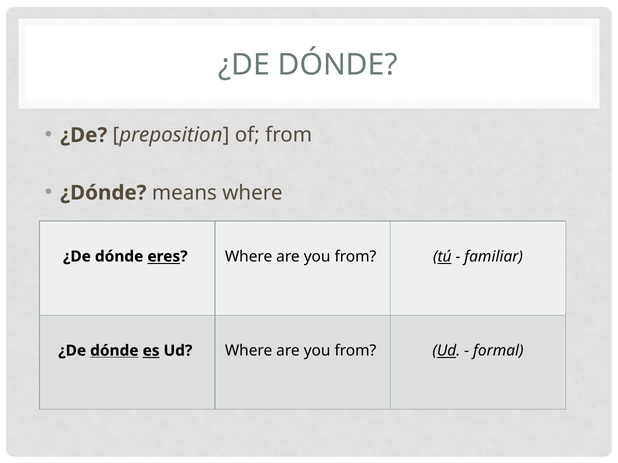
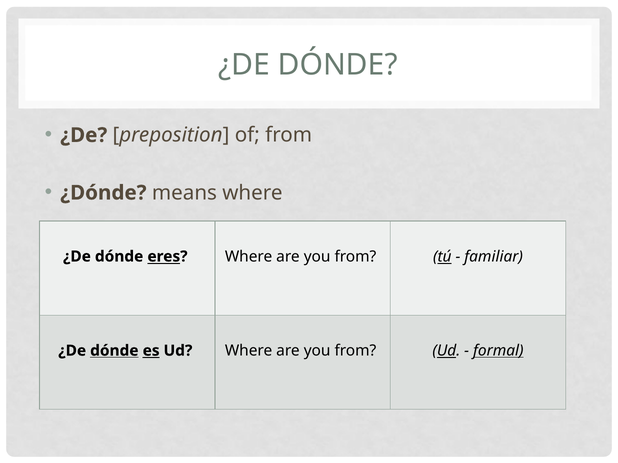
formal underline: none -> present (498, 351)
